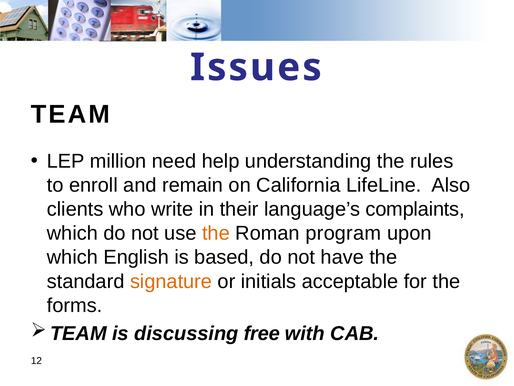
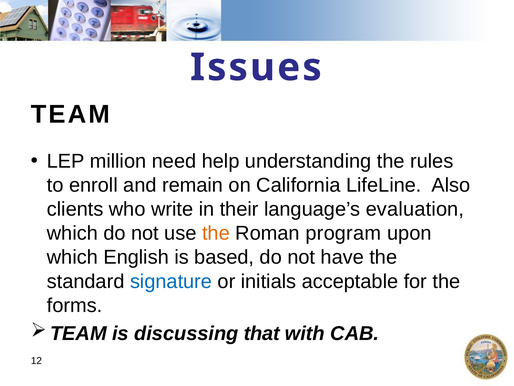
complaints: complaints -> evaluation (415, 209)
signature colour: orange -> blue (171, 281)
free: free -> that (262, 333)
